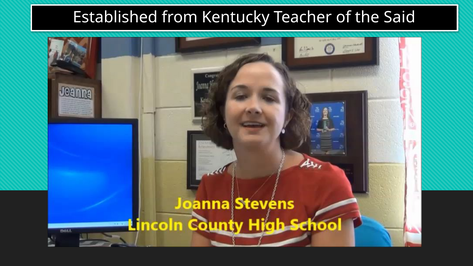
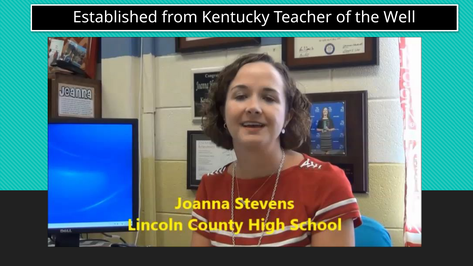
Said: Said -> Well (400, 17)
